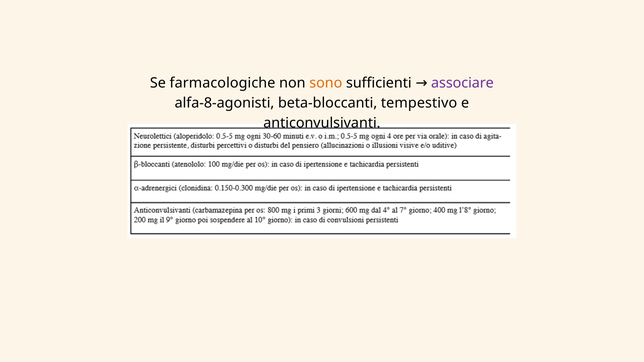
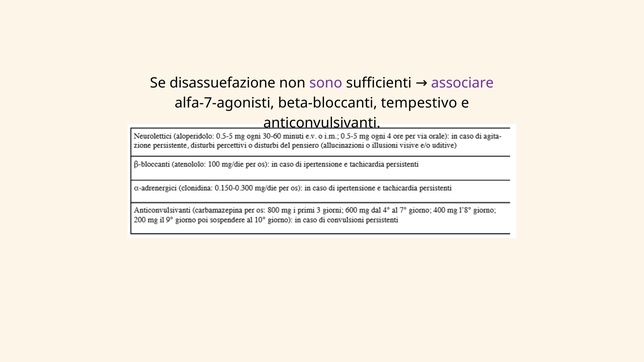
farmacologiche: farmacologiche -> disassuefazione (223, 83)
sono colour: orange -> purple (326, 83)
alfa-8-agonisti: alfa-8-agonisti -> alfa-7-agonisti (224, 103)
